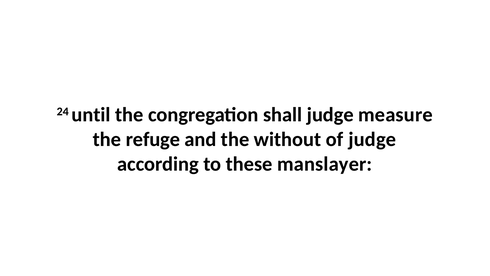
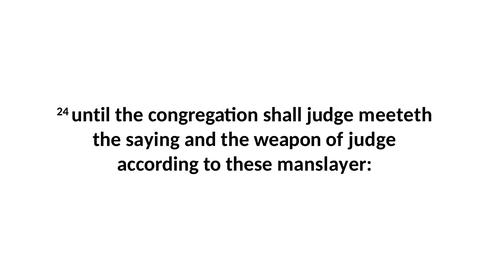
measure: measure -> meeteth (395, 115)
refuge: refuge -> saying (153, 139)
without: without -> weapon (288, 139)
